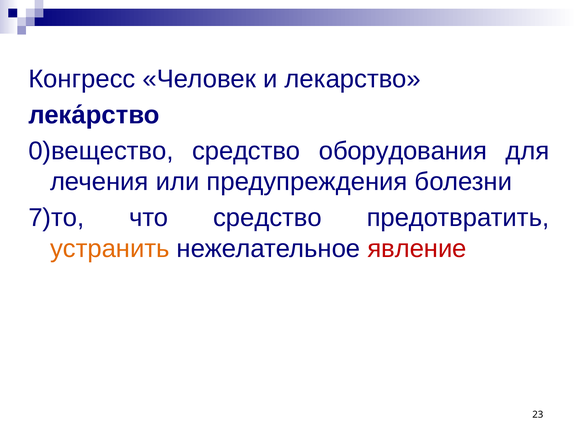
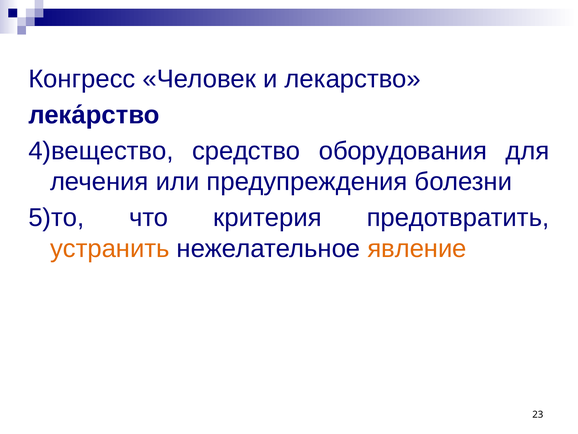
0)вещество: 0)вещество -> 4)вещество (101, 151)
7)то: 7)то -> 5)то (56, 218)
что средство: средство -> критерия (267, 218)
явление colour: red -> orange (417, 248)
